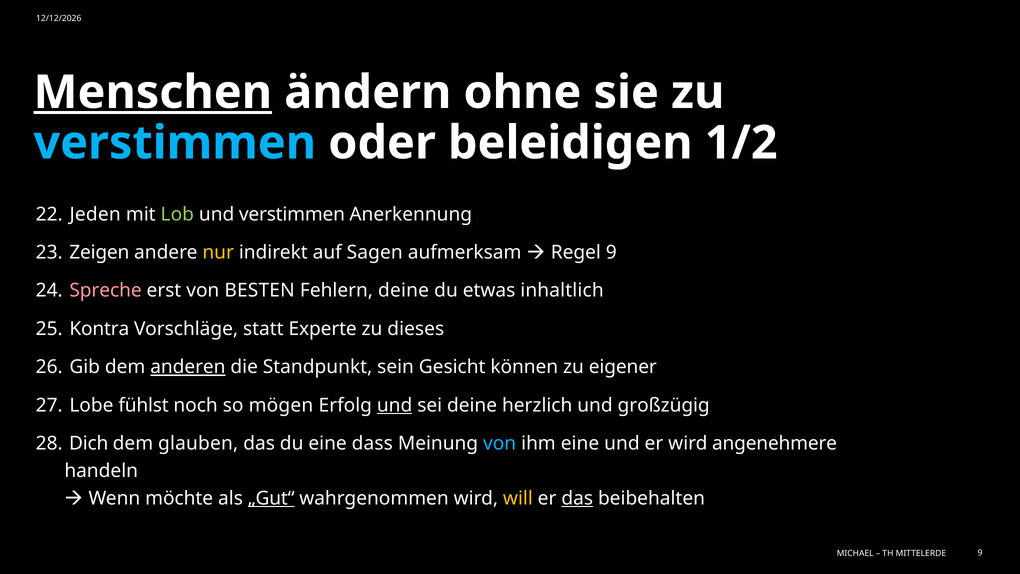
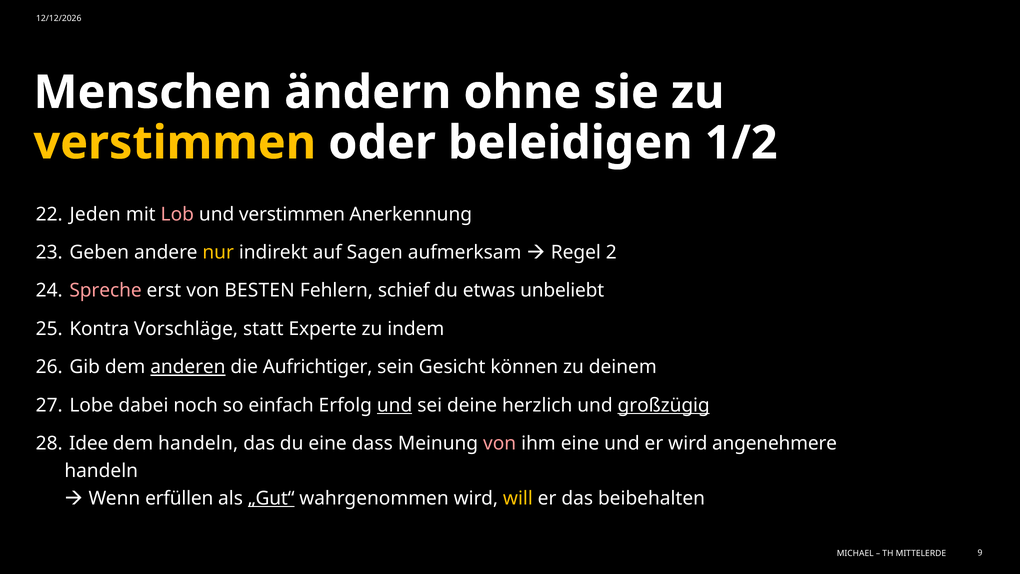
Menschen underline: present -> none (153, 92)
verstimmen colour: light blue -> yellow (175, 143)
Lob colour: light green -> pink (177, 214)
Zeigen: Zeigen -> Geben (99, 252)
Regel 9: 9 -> 2 (611, 252)
Fehlern deine: deine -> schief (404, 291)
inhaltlich: inhaltlich -> unbeliebt (562, 291)
dieses: dieses -> indem (416, 329)
Standpunkt: Standpunkt -> Aufrichtiger (318, 367)
eigener: eigener -> deinem (623, 367)
fühlst: fühlst -> dabei (143, 405)
mögen: mögen -> einfach (281, 405)
großzügig underline: none -> present (664, 405)
Dich: Dich -> Idee (89, 443)
dem glauben: glauben -> handeln (198, 443)
von colour: light blue -> pink (500, 443)
möchte: möchte -> erfüllen (179, 498)
das underline: present -> none (577, 498)
